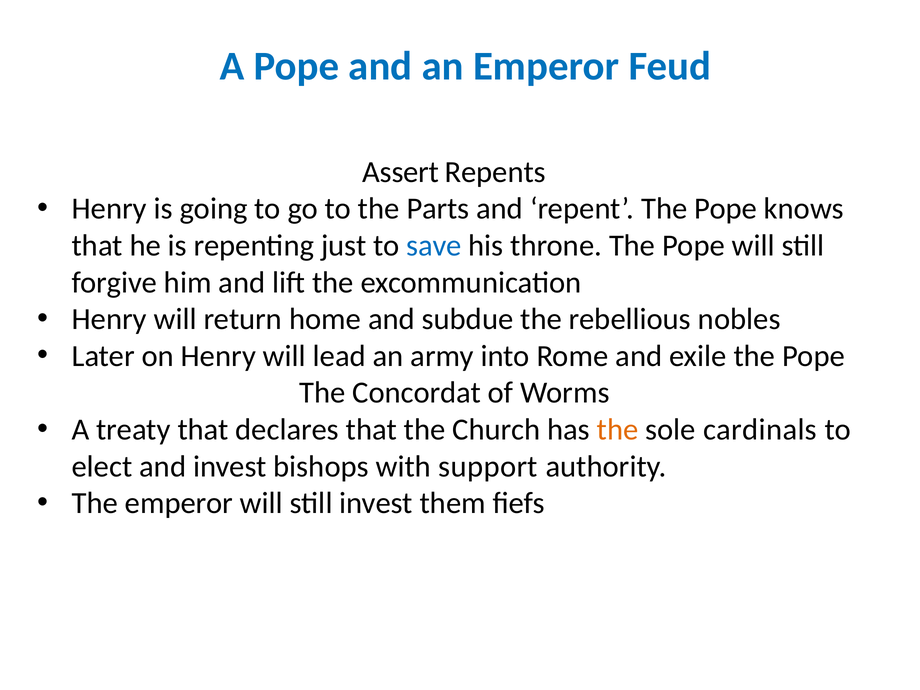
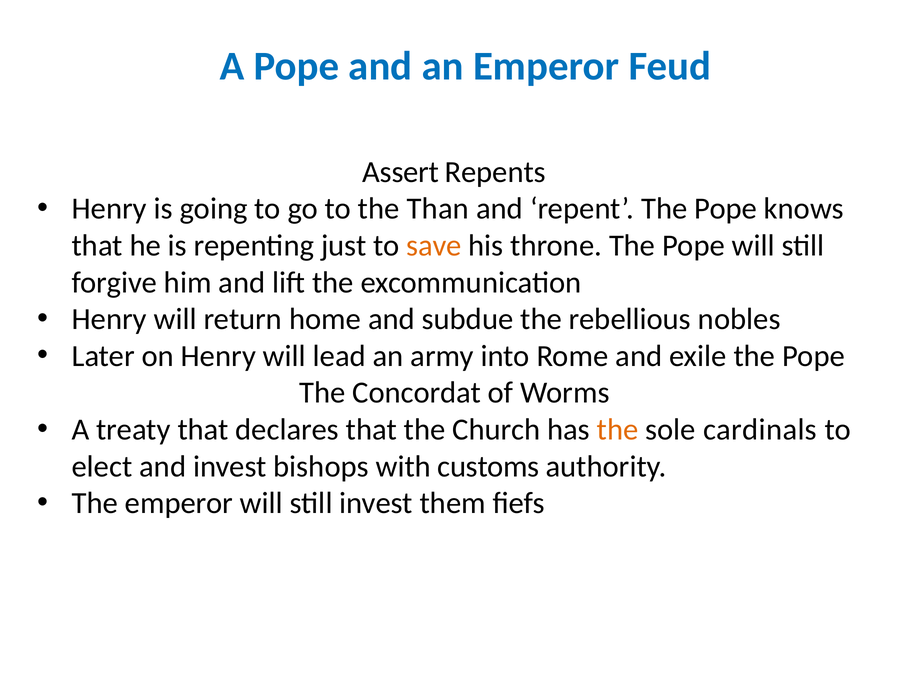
Parts: Parts -> Than (438, 209)
save colour: blue -> orange (434, 246)
support: support -> customs (488, 466)
